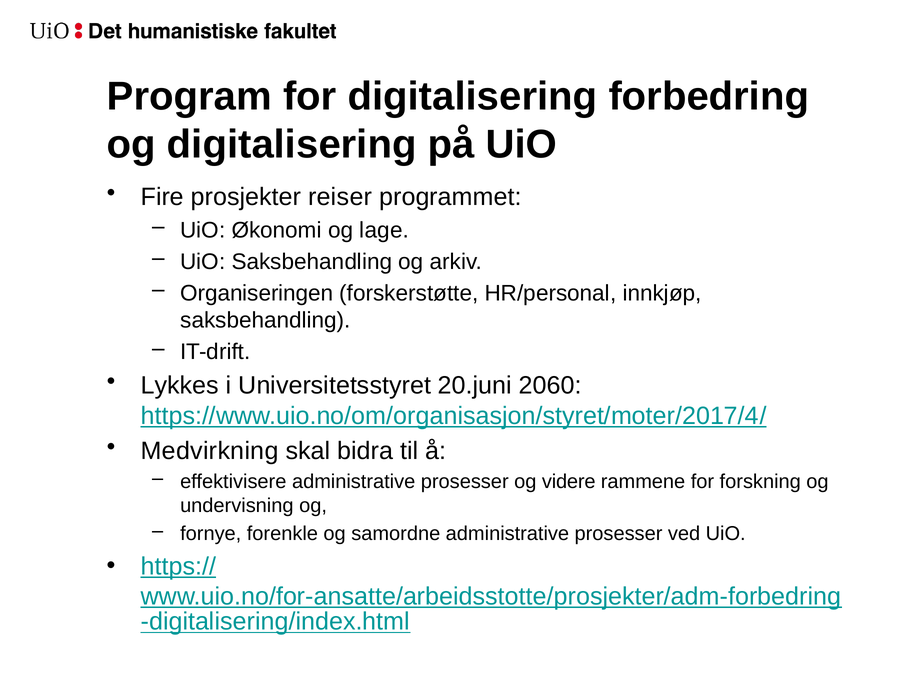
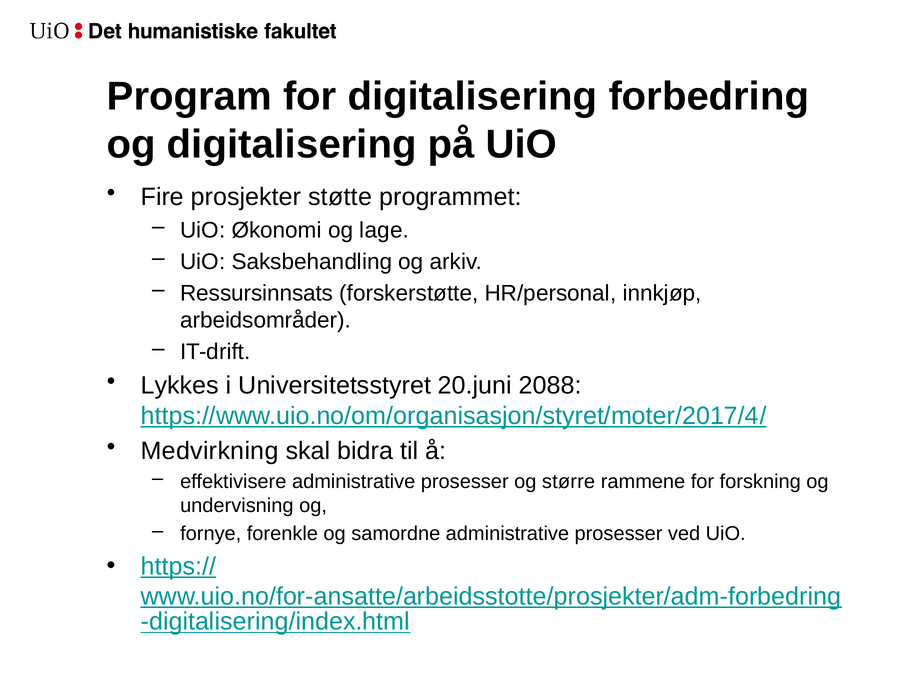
reiser: reiser -> støtte (340, 197)
Organiseringen: Organiseringen -> Ressursinnsats (257, 293)
saksbehandling: saksbehandling -> arbeidsområder (266, 320)
2060: 2060 -> 2088 (550, 386)
videre: videre -> større (569, 482)
